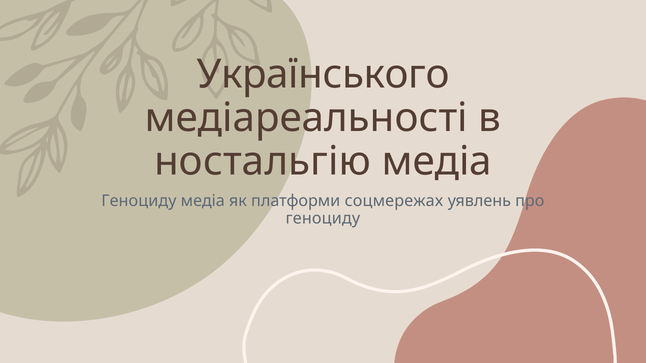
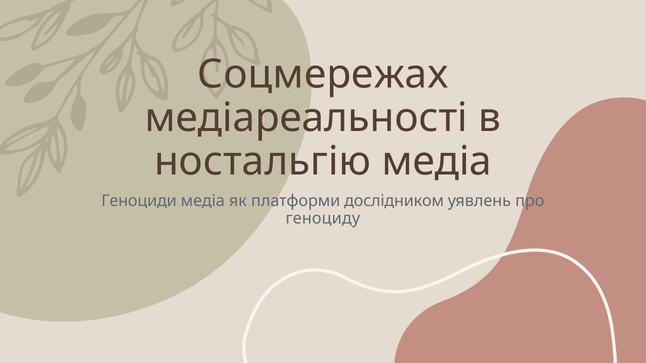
Українського: Українського -> Соцмережах (323, 74)
Геноциду: Геноциду -> Геноциди (139, 201)
соцмережах: соцмережах -> дослідником (394, 201)
